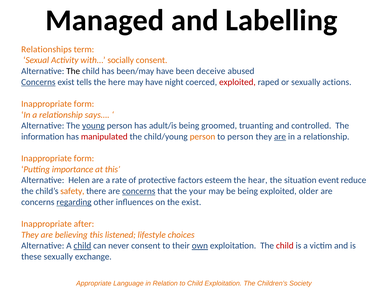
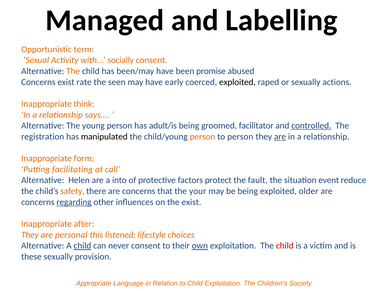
Relationships: Relationships -> Opportunistic (46, 49)
The colour: black -> orange (73, 71)
deceive: deceive -> promise (211, 71)
Concerns underline: present -> none (38, 82)
tells: tells -> rate (84, 82)
here: here -> seen (117, 82)
night: night -> early (174, 82)
exploited colour: red -> black (237, 82)
form: form -> think (84, 104)
young underline: present -> none (93, 126)
truanting: truanting -> facilitator (256, 126)
controlled underline: none -> present (311, 126)
information: information -> registration (43, 137)
manipulated colour: red -> black (104, 137)
importance: importance -> facilitating (73, 169)
at this: this -> call (112, 169)
rate: rate -> into (119, 180)
esteem: esteem -> protect (218, 180)
hear: hear -> fault (258, 180)
concerns underline: present -> none (139, 191)
believing: believing -> personal (71, 235)
exchange: exchange -> provision (93, 257)
